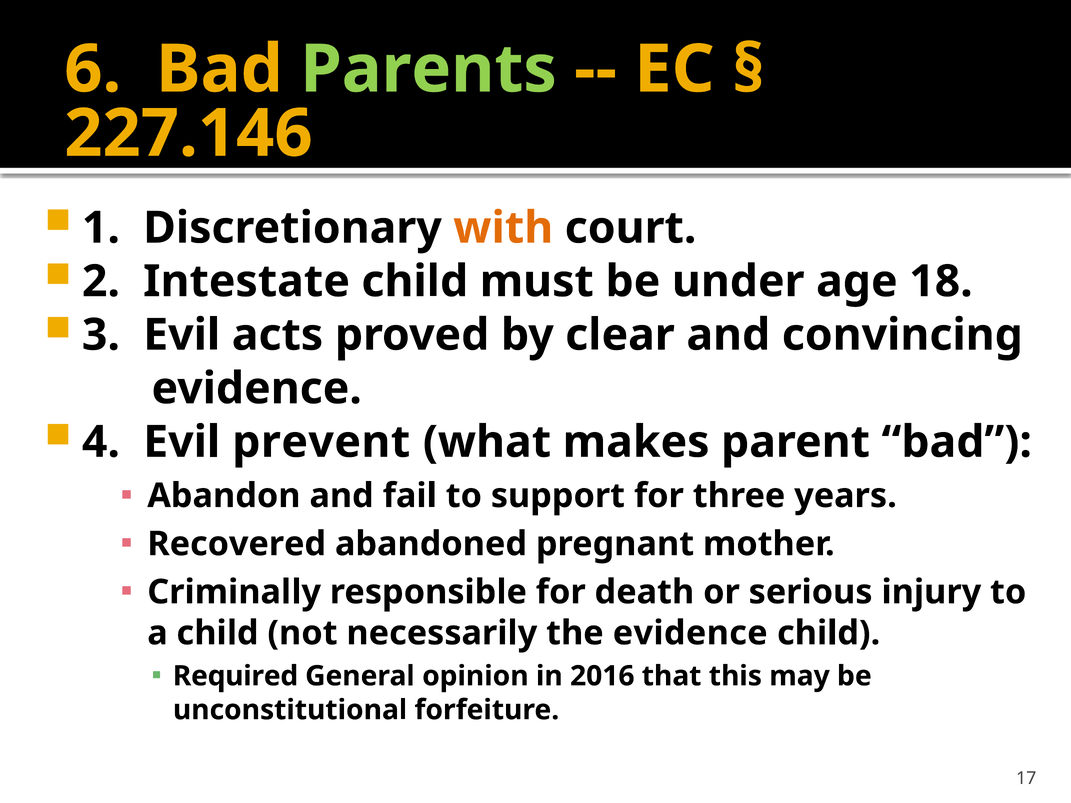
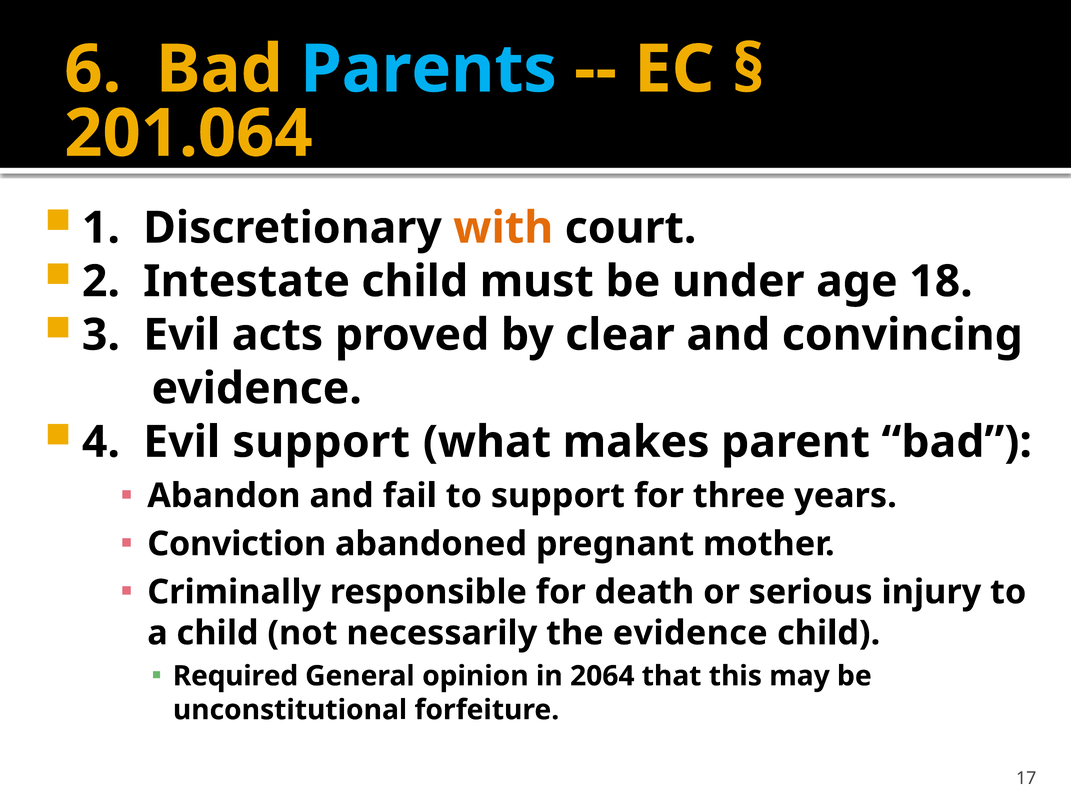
Parents colour: light green -> light blue (429, 69)
227.146: 227.146 -> 201.064 (188, 134)
Evil prevent: prevent -> support (321, 442)
Recovered: Recovered -> Conviction (237, 544)
2016: 2016 -> 2064 (602, 676)
